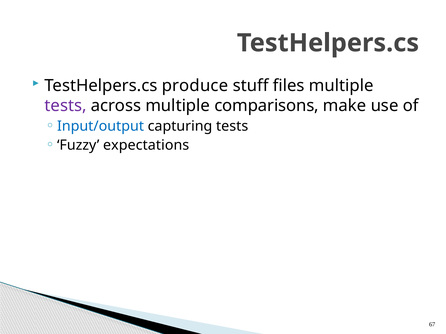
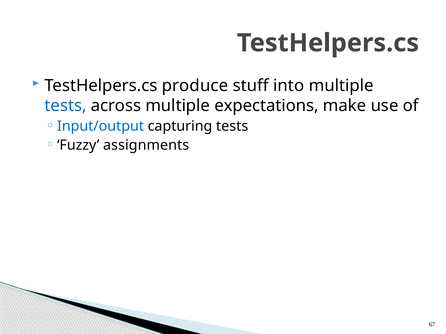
files: files -> into (289, 86)
tests colour: purple -> blue (66, 106)
comparisons: comparisons -> expectations (267, 106)
expectations: expectations -> assignments (146, 145)
